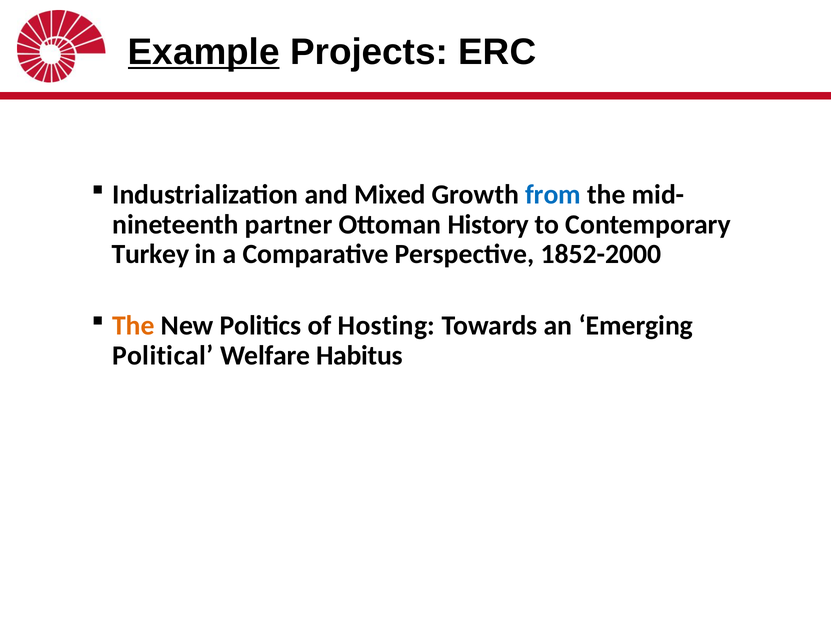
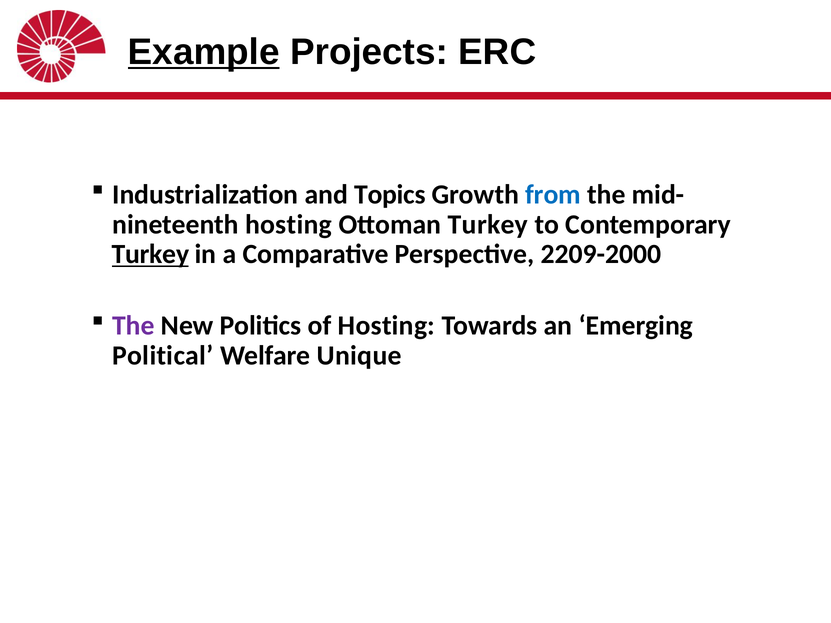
Mixed: Mixed -> Topics (390, 195)
partner: partner -> hosting (289, 224)
Ottoman History: History -> Turkey (488, 224)
Turkey underline: none -> present (150, 254)
1852-2000: 1852-2000 -> 2209-2000 (601, 254)
The colour: orange -> purple (133, 326)
Habitus: Habitus -> Unique (359, 356)
